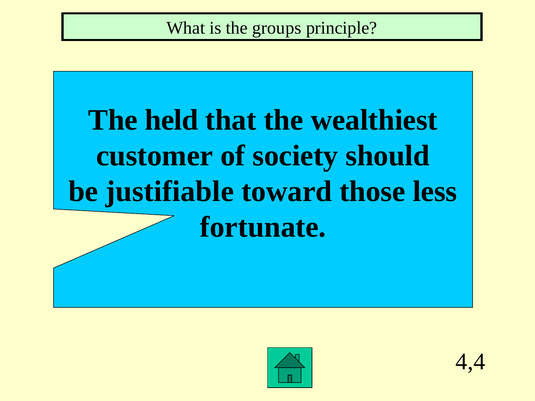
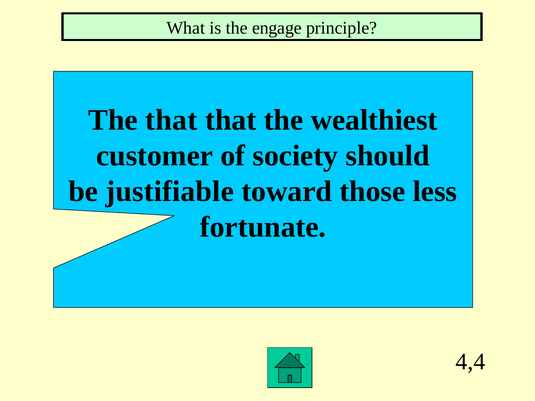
groups: groups -> engage (277, 28)
The held: held -> that (171, 120)
